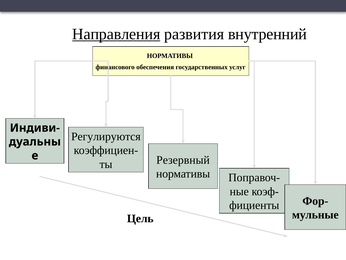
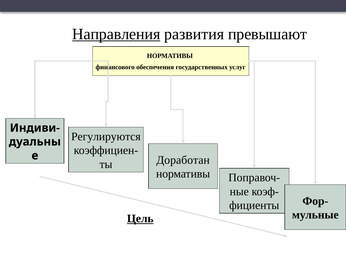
внутренний: внутренний -> превышают (267, 34)
Резервный: Резервный -> Доработан (183, 160)
Цель underline: none -> present (140, 218)
